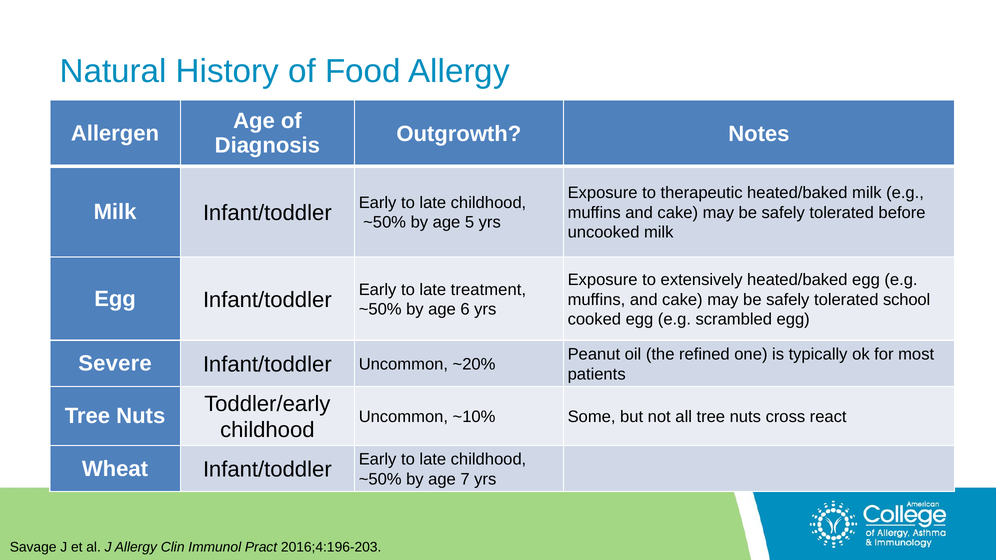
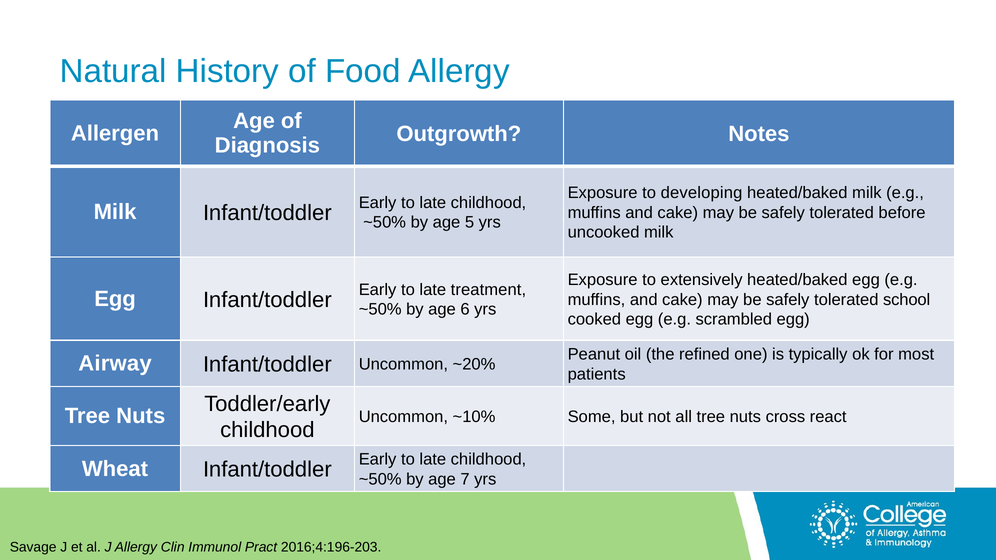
therapeutic: therapeutic -> developing (702, 193)
Severe: Severe -> Airway (115, 364)
